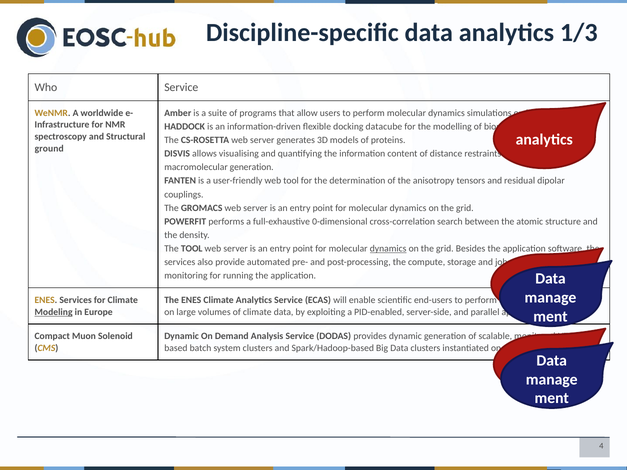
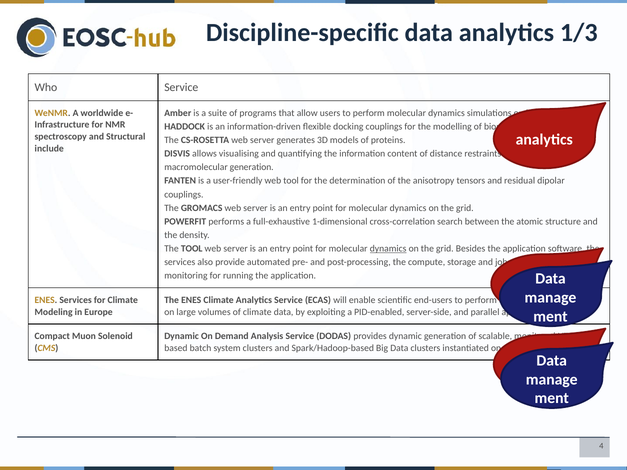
docking datacube: datacube -> couplings (384, 127)
ground: ground -> include (49, 148)
0-dimensional: 0-dimensional -> 1-dimensional (340, 222)
Modeling underline: present -> none (54, 312)
